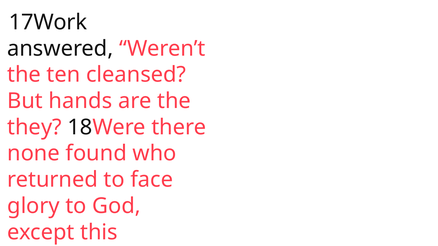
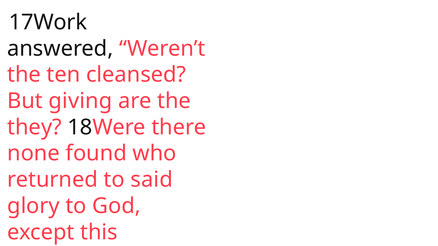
hands: hands -> giving (80, 101)
face: face -> said (152, 180)
